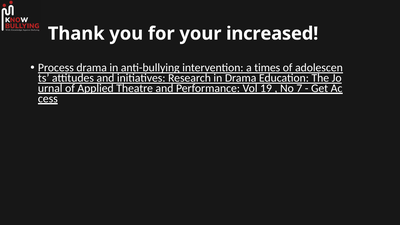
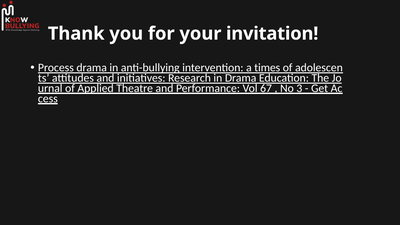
increased: increased -> invitation (272, 34)
19: 19 -> 67 (266, 88)
7: 7 -> 3 (299, 88)
